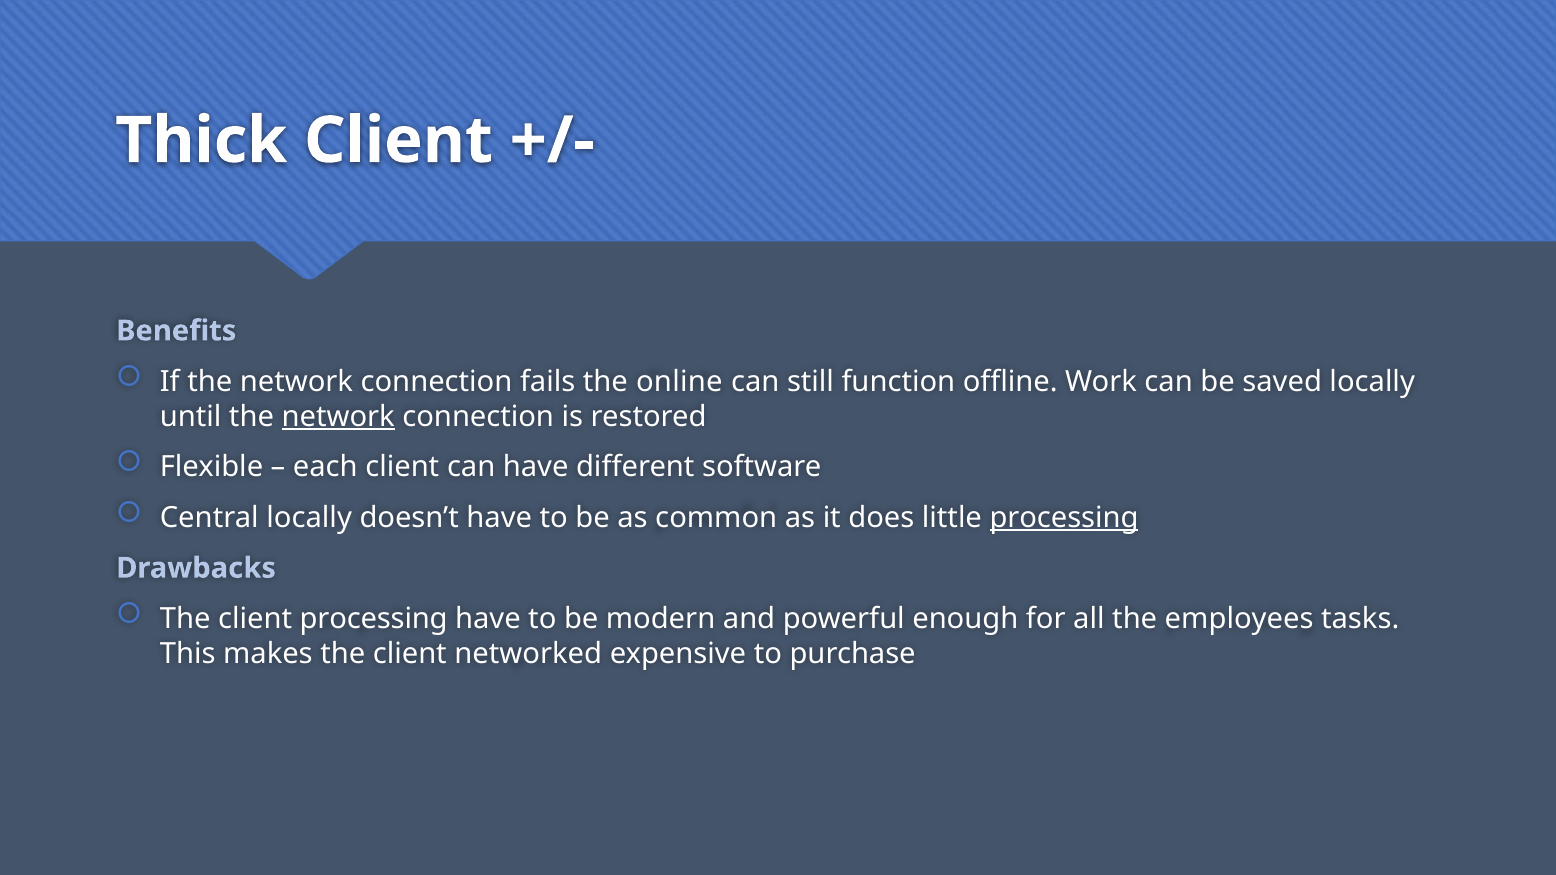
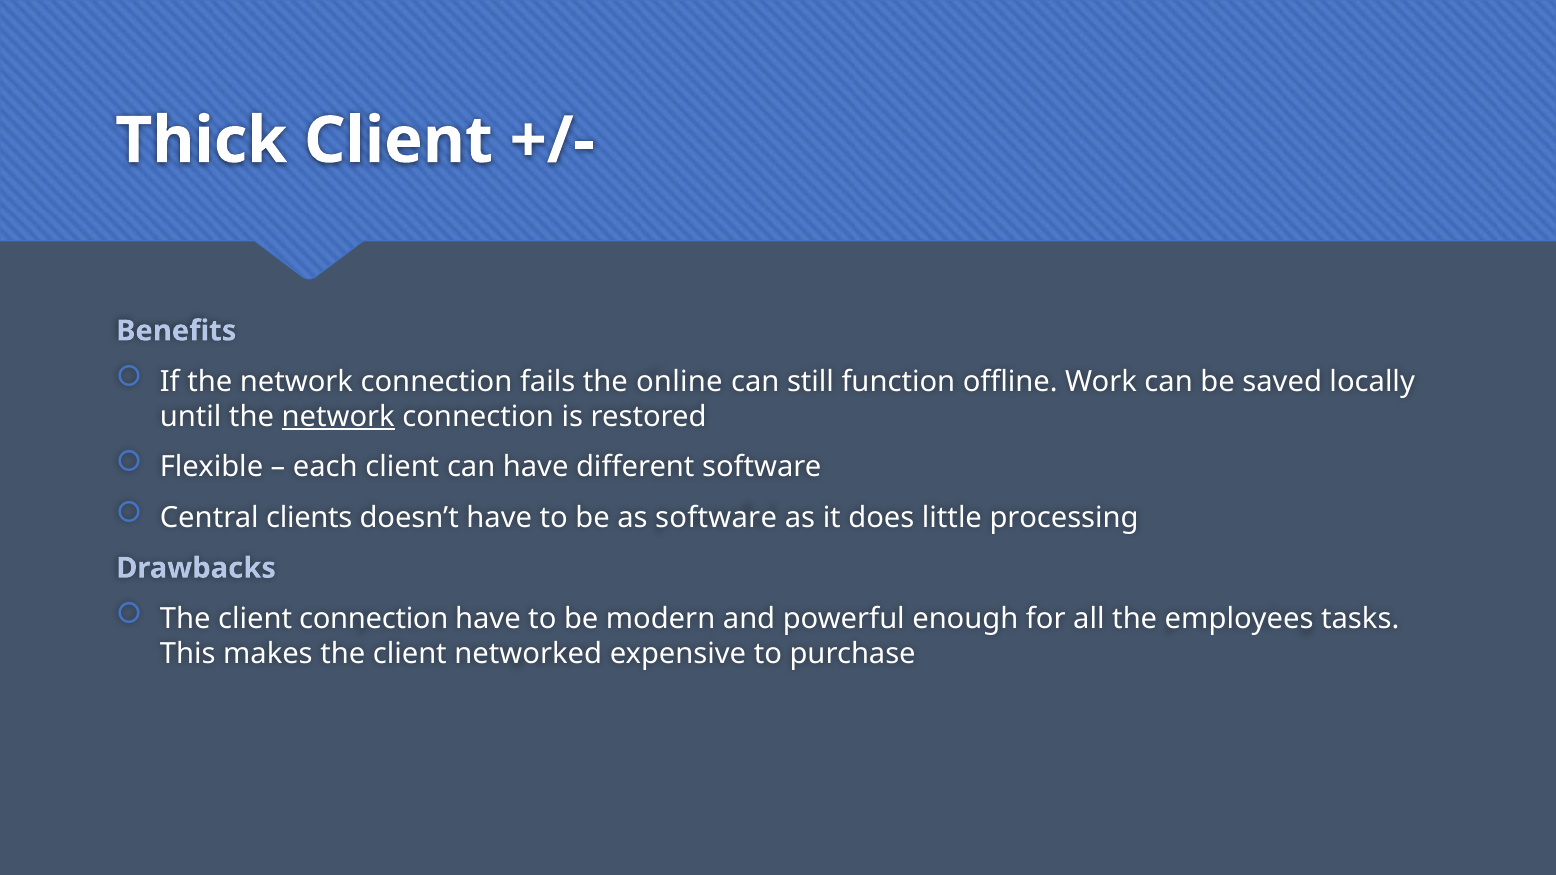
Central locally: locally -> clients (309, 518)
as common: common -> software (716, 518)
processing underline: present -> none (1064, 518)
client processing: processing -> connection (374, 619)
